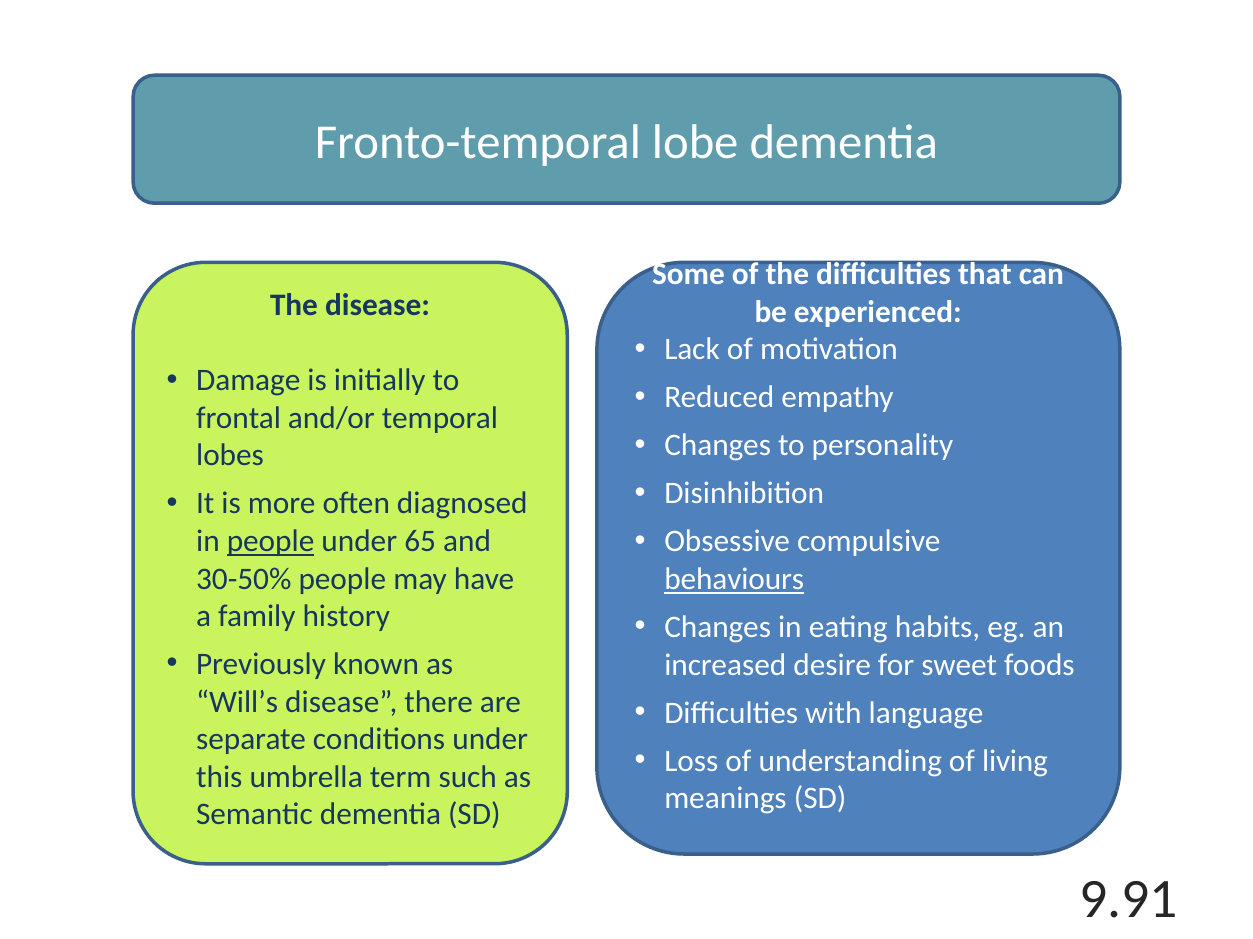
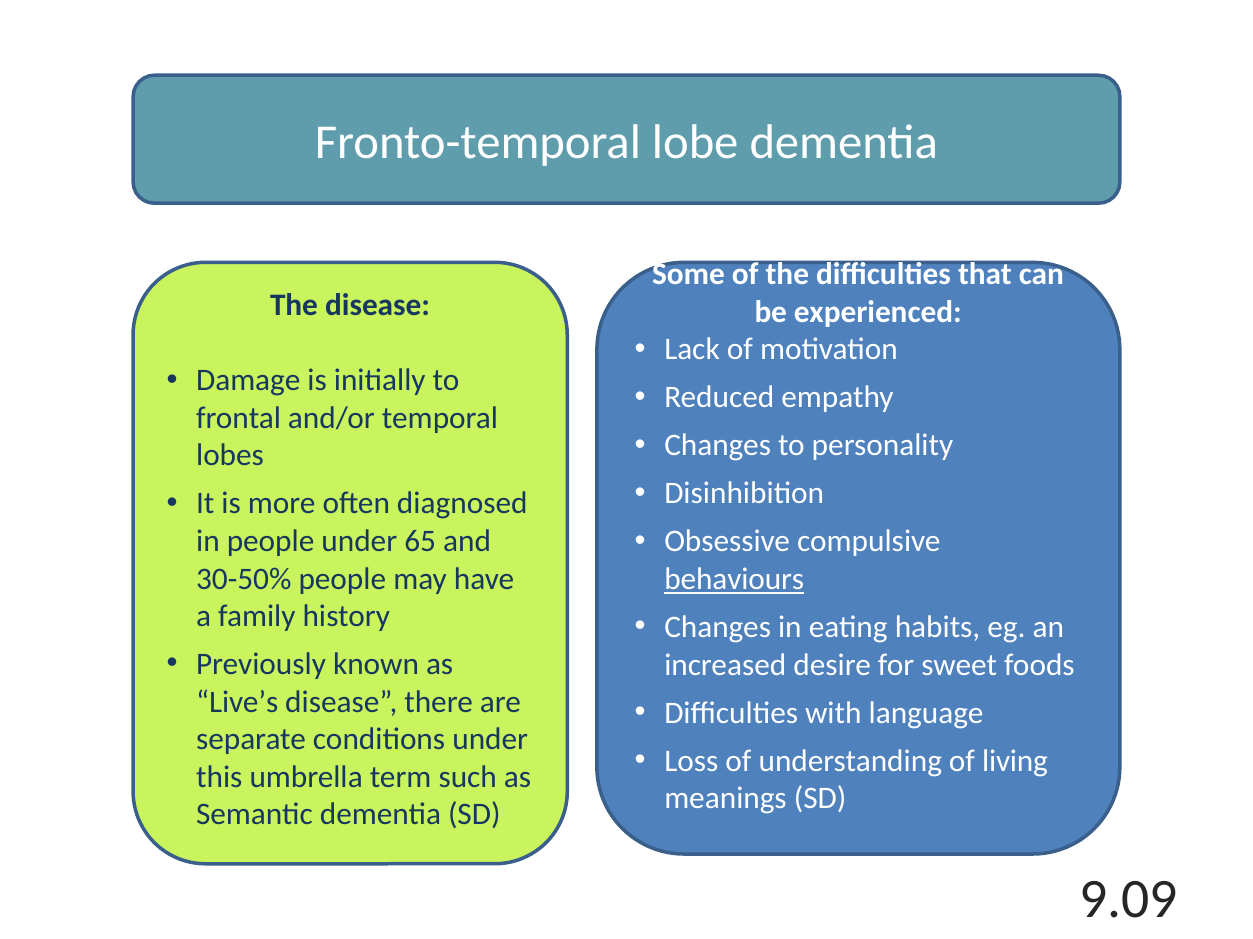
people underline: present -> none (271, 542)
Will’s: Will’s -> Live’s (237, 702)
9.91: 9.91 -> 9.09 (1128, 900)
